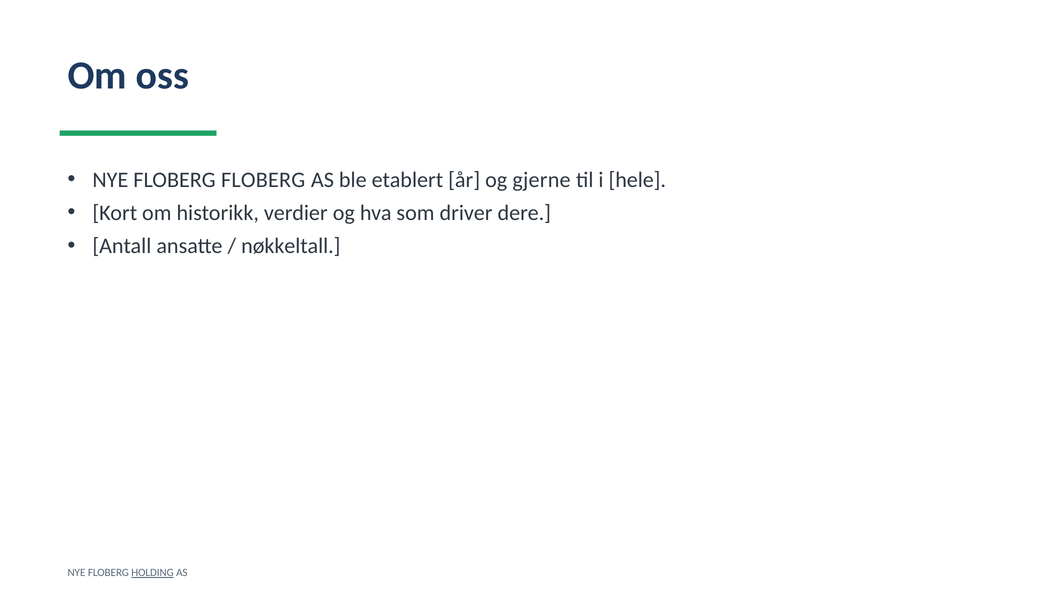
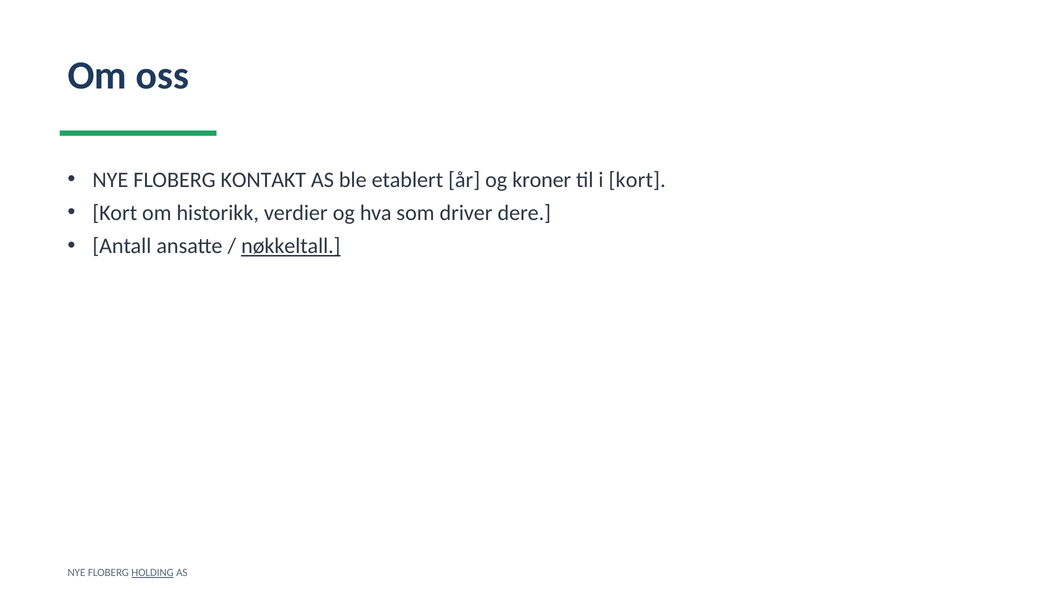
FLOBERG FLOBERG: FLOBERG -> KONTAKT (263, 180)
gjerne: gjerne -> kroner (542, 180)
i hele: hele -> kort (637, 180)
nøkkeltall underline: none -> present (291, 246)
